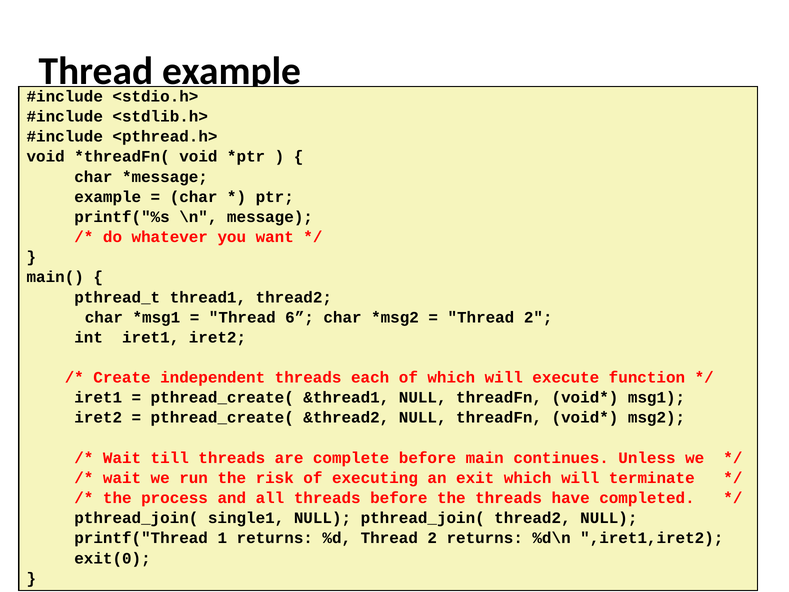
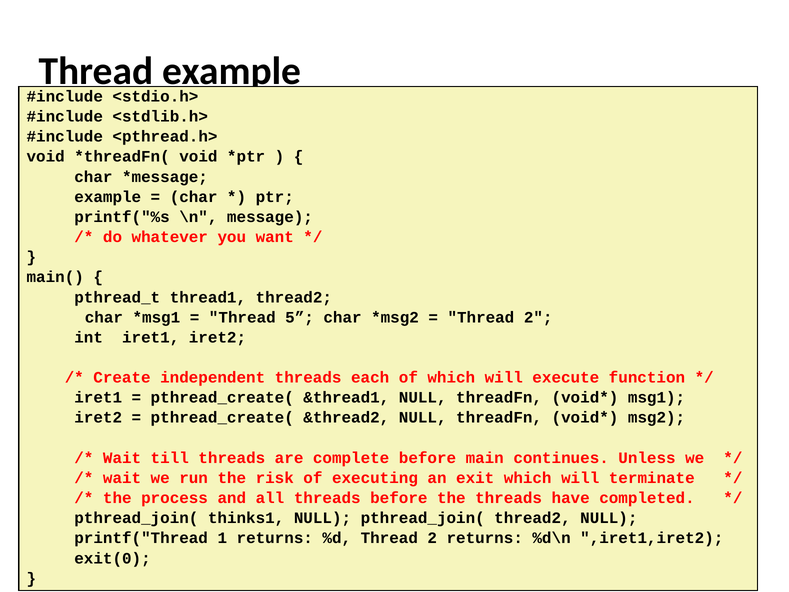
6: 6 -> 5 (300, 317)
single1: single1 -> thinks1 (246, 518)
